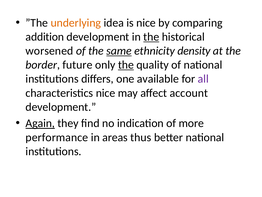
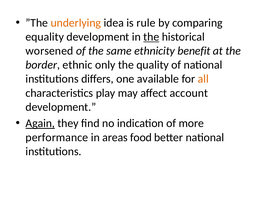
is nice: nice -> rule (146, 23)
addition: addition -> equality (45, 37)
same underline: present -> none (119, 51)
density: density -> benefit (194, 51)
future: future -> ethnic (78, 65)
the underline: present -> none (126, 65)
all colour: purple -> orange (203, 79)
characteristics nice: nice -> play (106, 93)
thus: thus -> food (141, 137)
